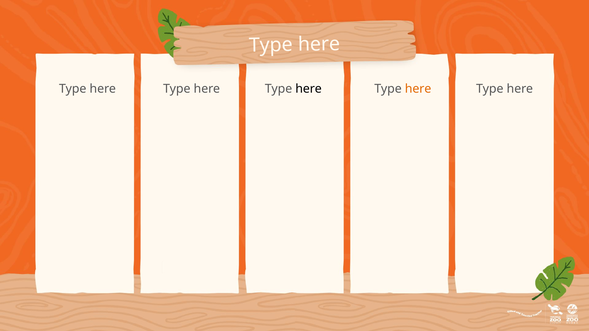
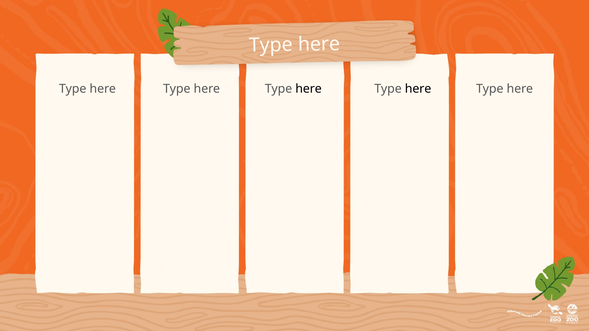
here colour: orange -> black (418, 89)
